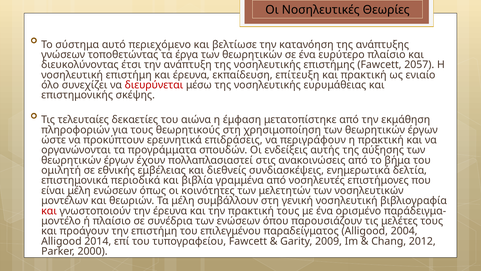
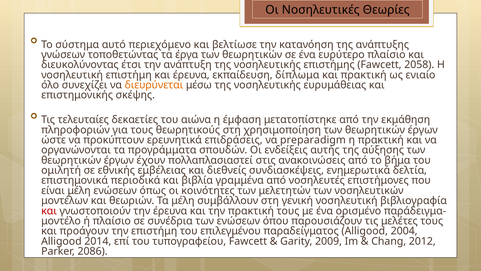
2057: 2057 -> 2058 (419, 65)
επίτευξη: επίτευξη -> δίπλωμα (297, 75)
διευρύνεται colour: red -> orange (154, 85)
περιγράφουν: περιγράφουν -> preparadigm (313, 140)
2000: 2000 -> 2086 (93, 251)
